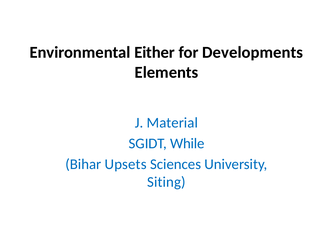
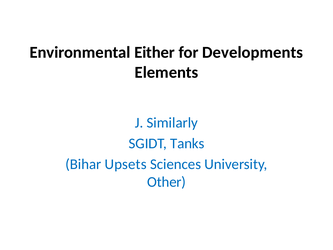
Material: Material -> Similarly (172, 123)
While: While -> Tanks (187, 143)
Siting: Siting -> Other (167, 182)
